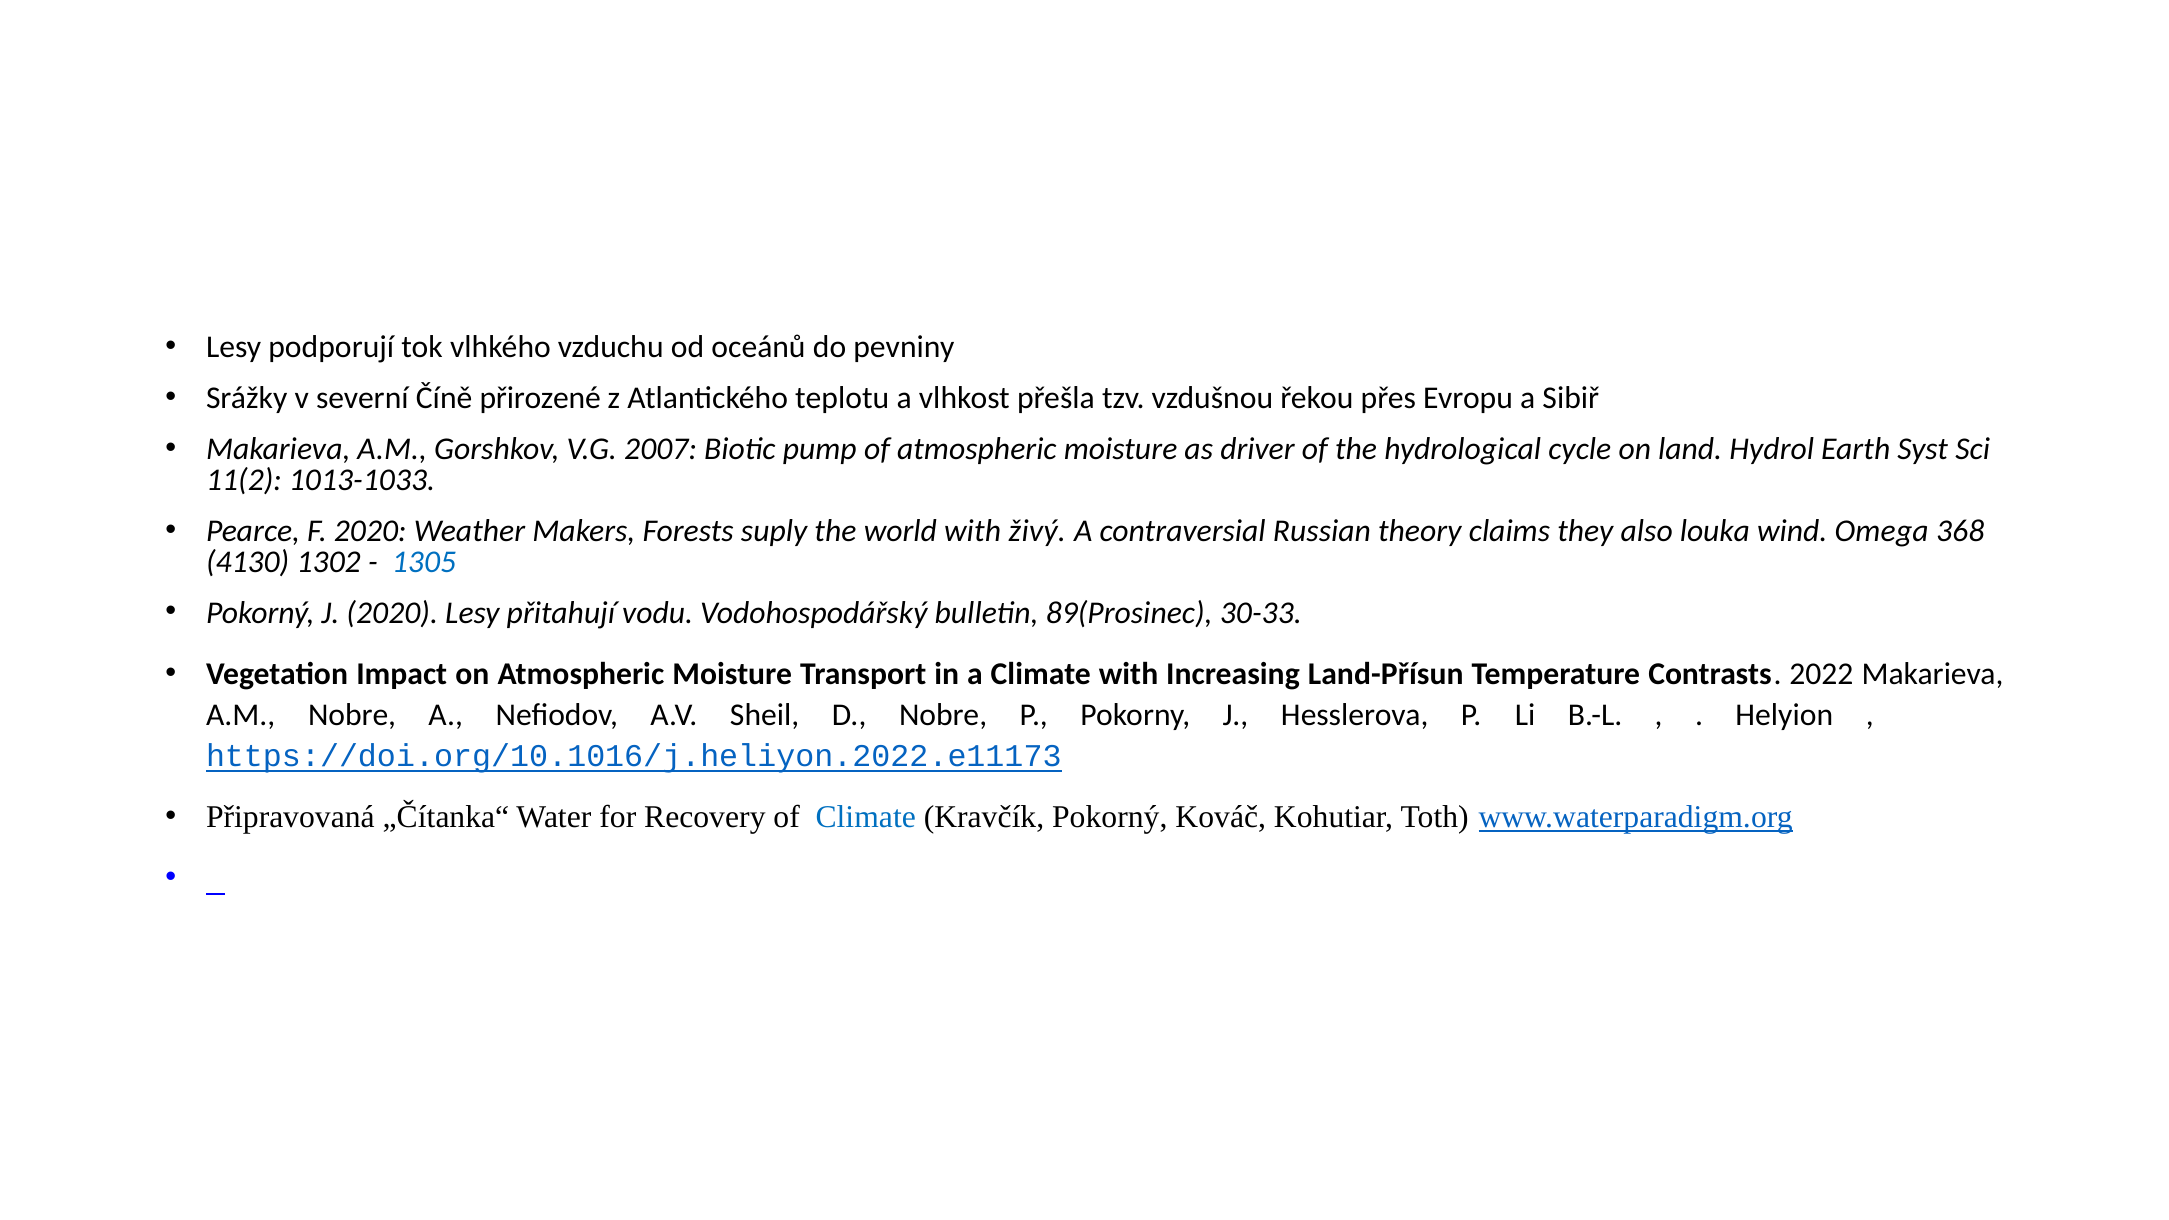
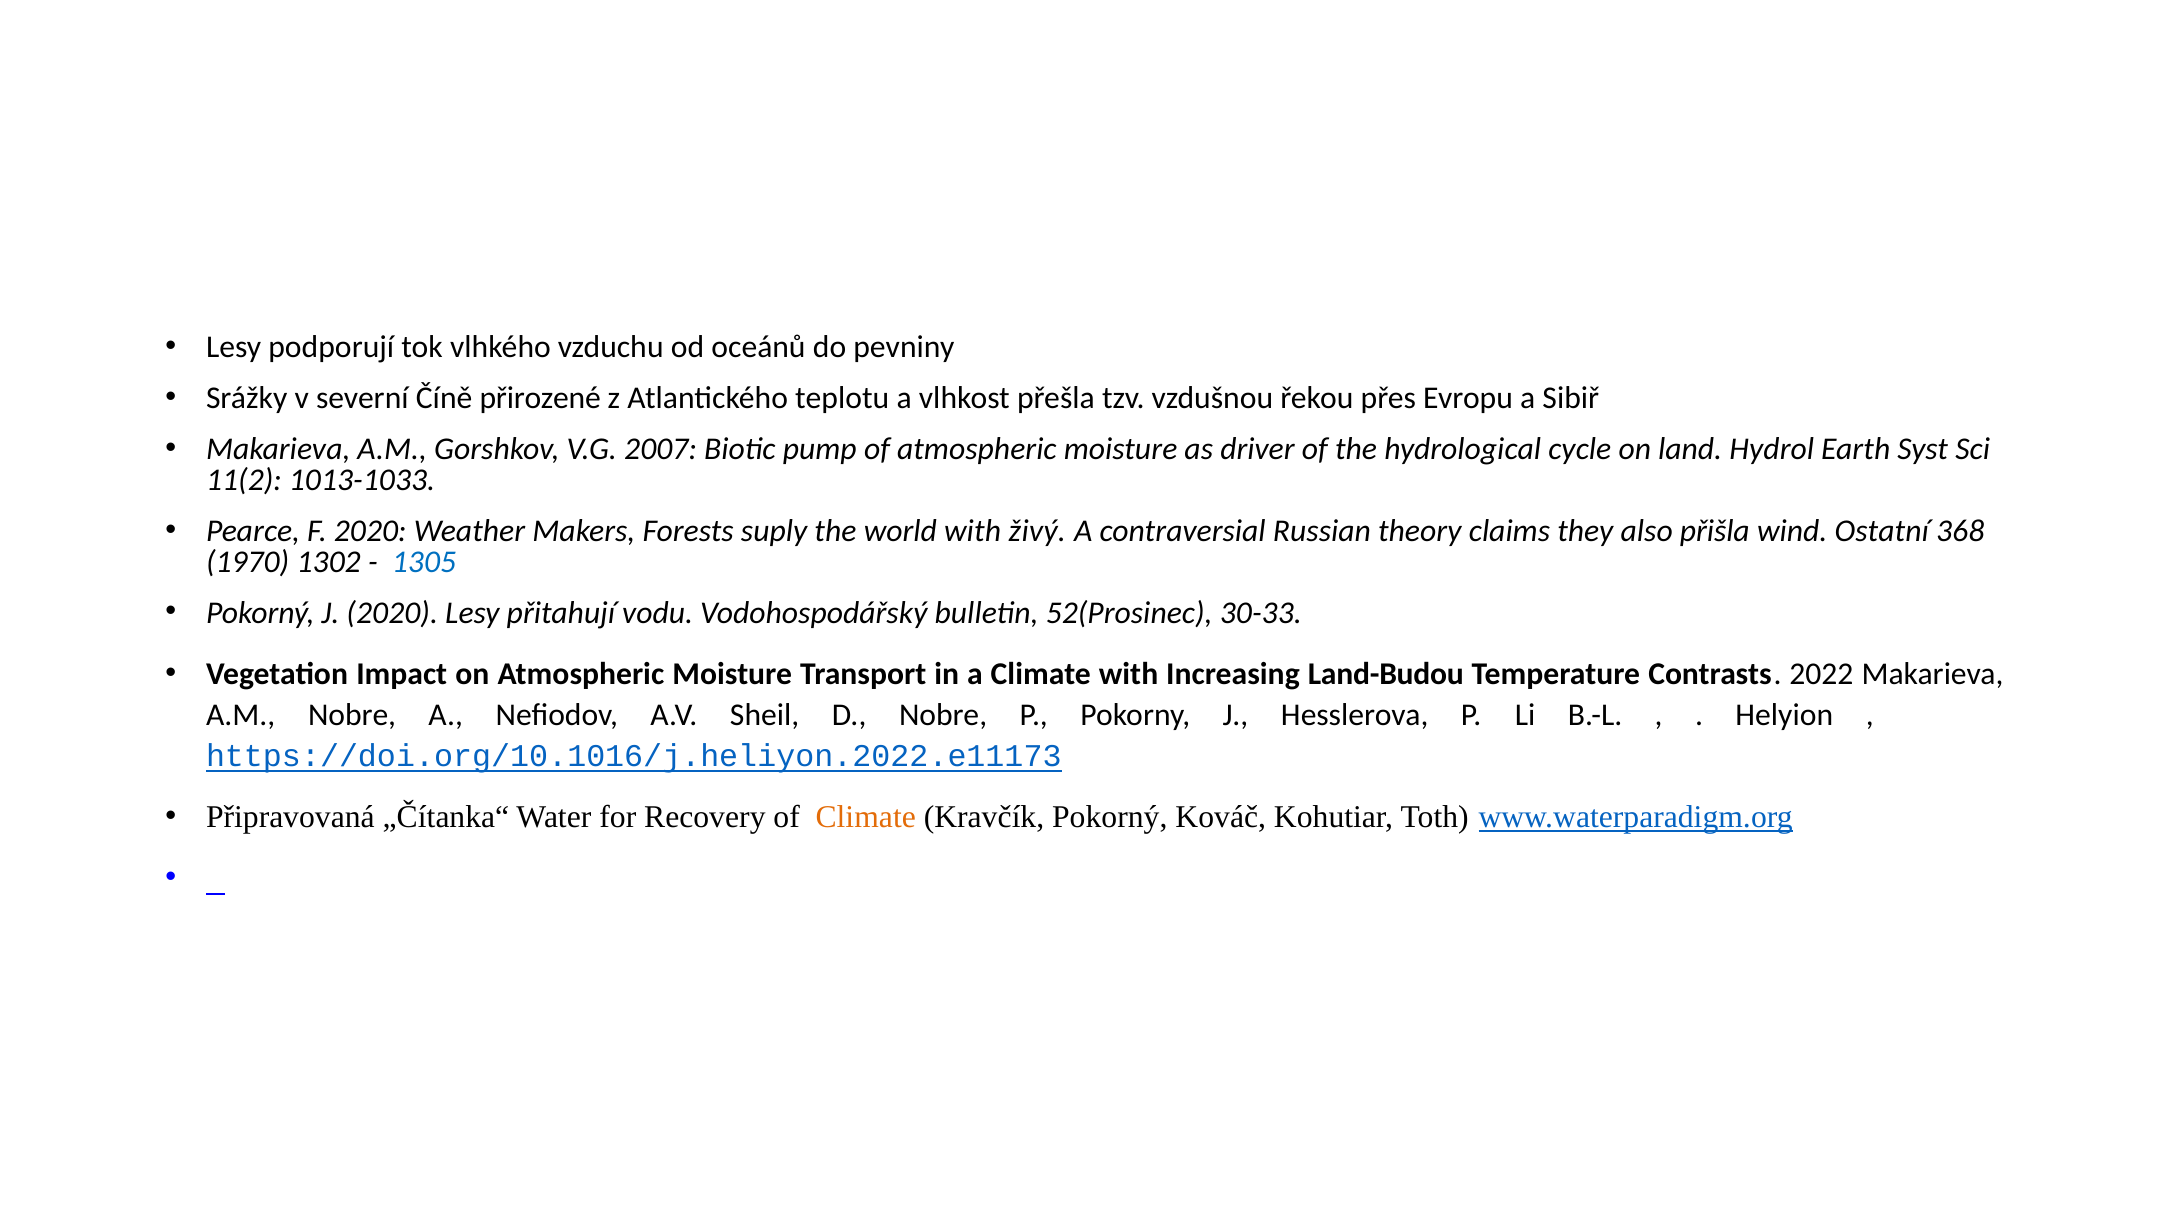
louka: louka -> přišla (1715, 531)
Omega: Omega -> Ostatní (1882, 531)
4130: 4130 -> 1970 (248, 562)
89(Prosinec: 89(Prosinec -> 52(Prosinec (1129, 613)
Land-Přísun: Land-Přísun -> Land-Budou (1386, 674)
Climate colour: blue -> orange (866, 817)
